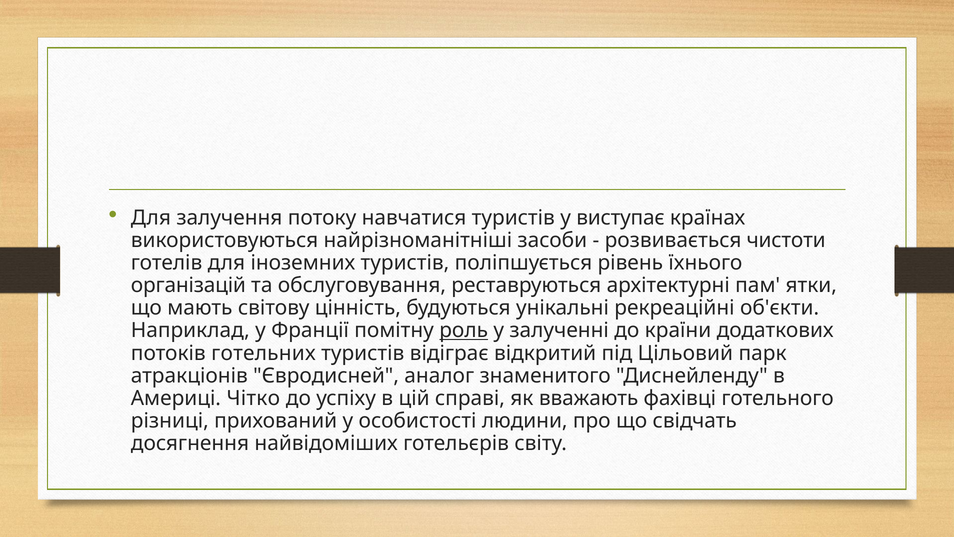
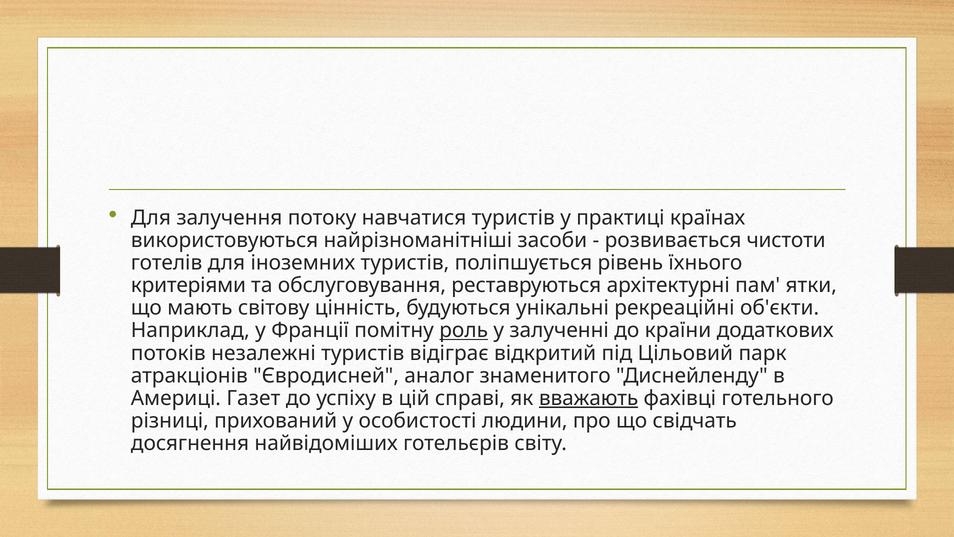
виступає: виступає -> практиці (620, 218)
організацій: організацій -> критеріями (188, 285)
готельних: готельних -> незалежні (264, 353)
Чітко: Чітко -> Газет (253, 398)
вважають underline: none -> present (589, 398)
